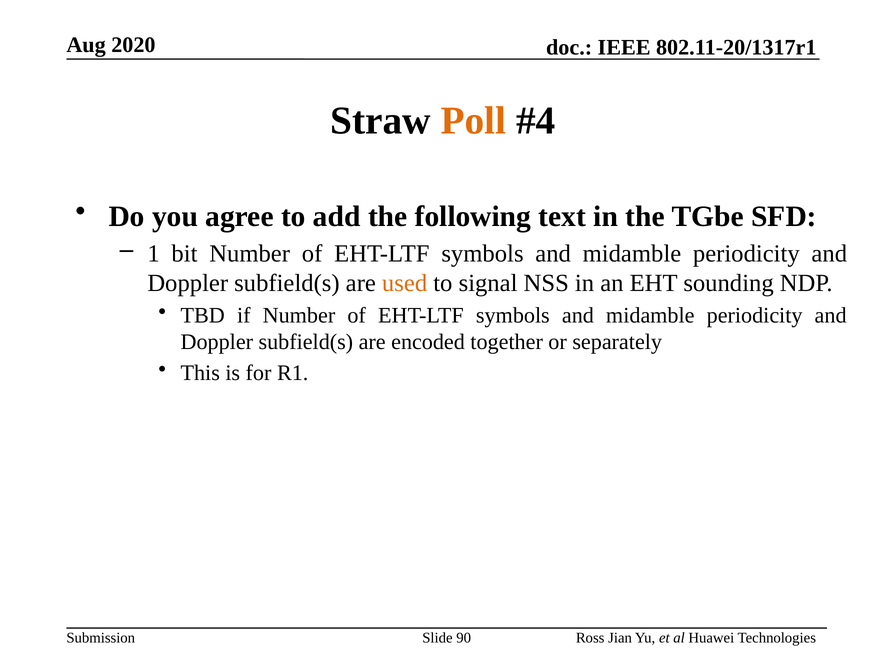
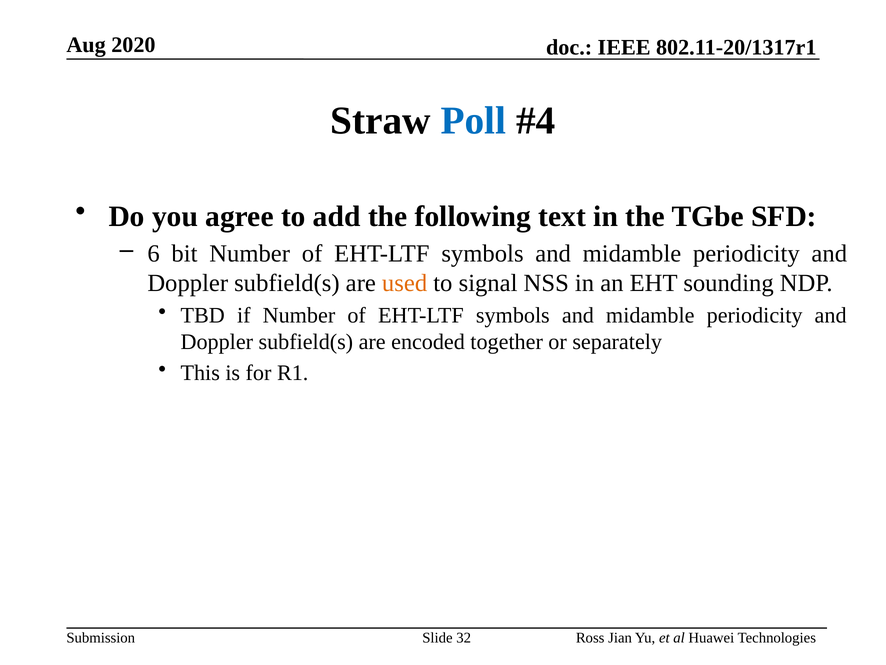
Poll colour: orange -> blue (473, 121)
1: 1 -> 6 (154, 253)
90: 90 -> 32 (464, 637)
